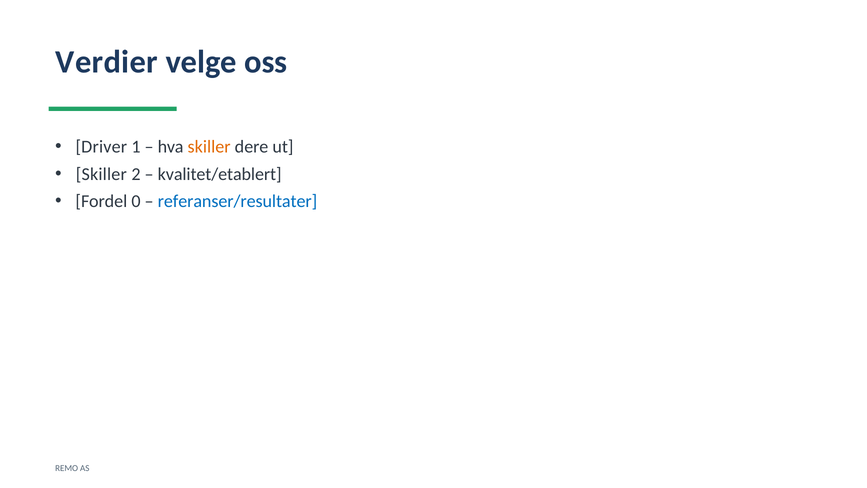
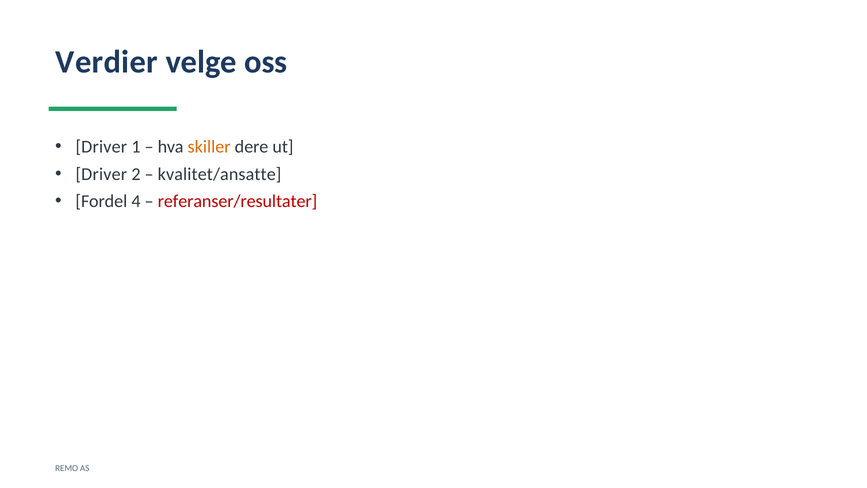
Skiller: Skiller -> Driver (101, 174)
kvalitet/etablert: kvalitet/etablert -> kvalitet/ansatte (220, 174)
0: 0 -> 4 (136, 201)
referanser/resultater colour: blue -> red (237, 201)
